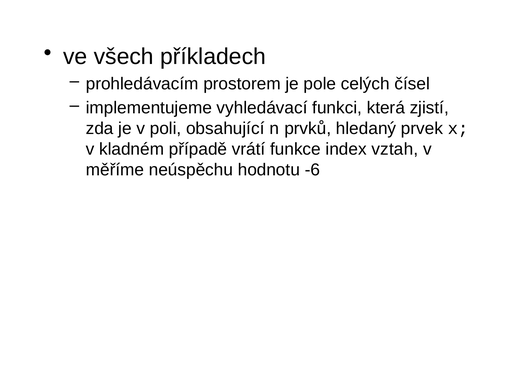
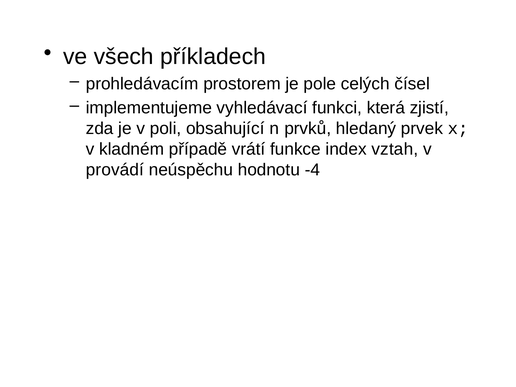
měříme: měříme -> provádí (115, 170)
-6: -6 -> -4 (312, 170)
